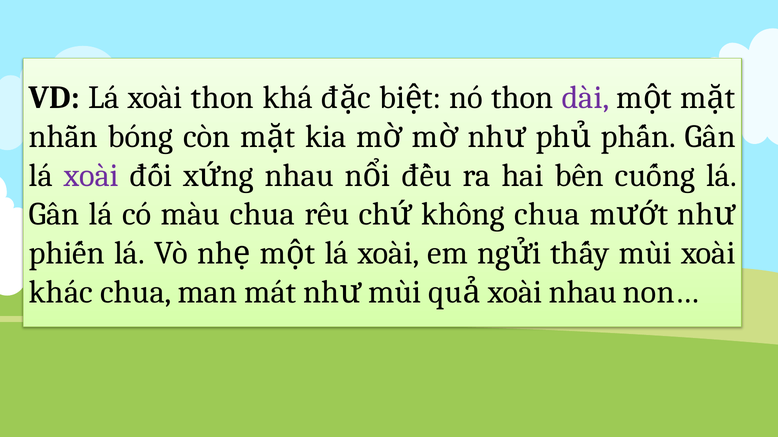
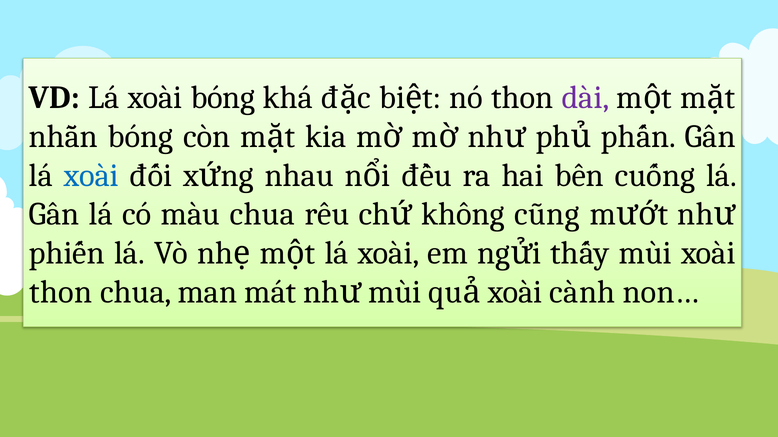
xoài thon: thon -> bóng (223, 98)
xoài colour: purple -> blue (91, 176)
không chua: chua -> cũng (547, 215)
khác: khác -> thon (61, 292)
xoài nhau: nhau -> cành (582, 292)
